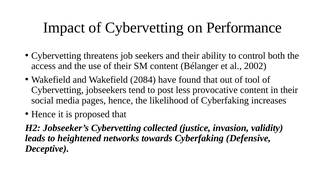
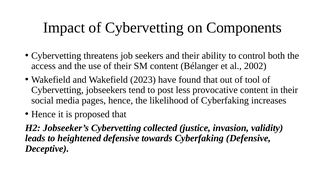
Performance: Performance -> Components (244, 28)
2084: 2084 -> 2023 (143, 80)
heightened networks: networks -> defensive (121, 138)
